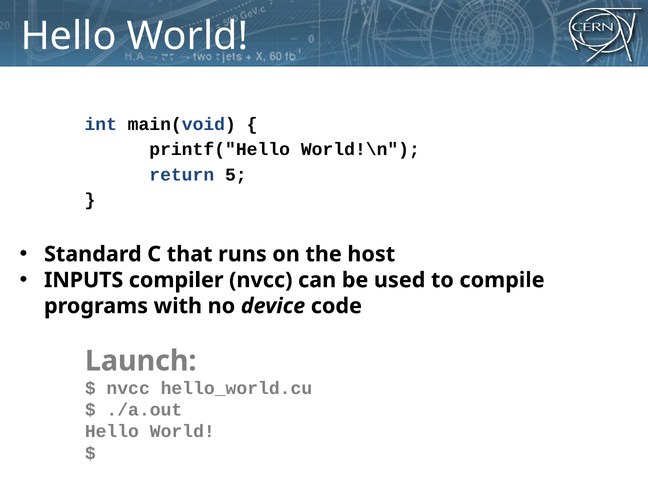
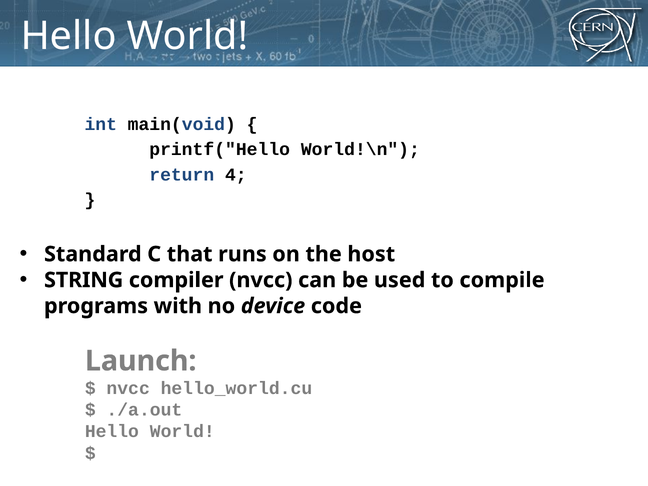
5: 5 -> 4 (236, 175)
INPUTS: INPUTS -> STRING (84, 280)
